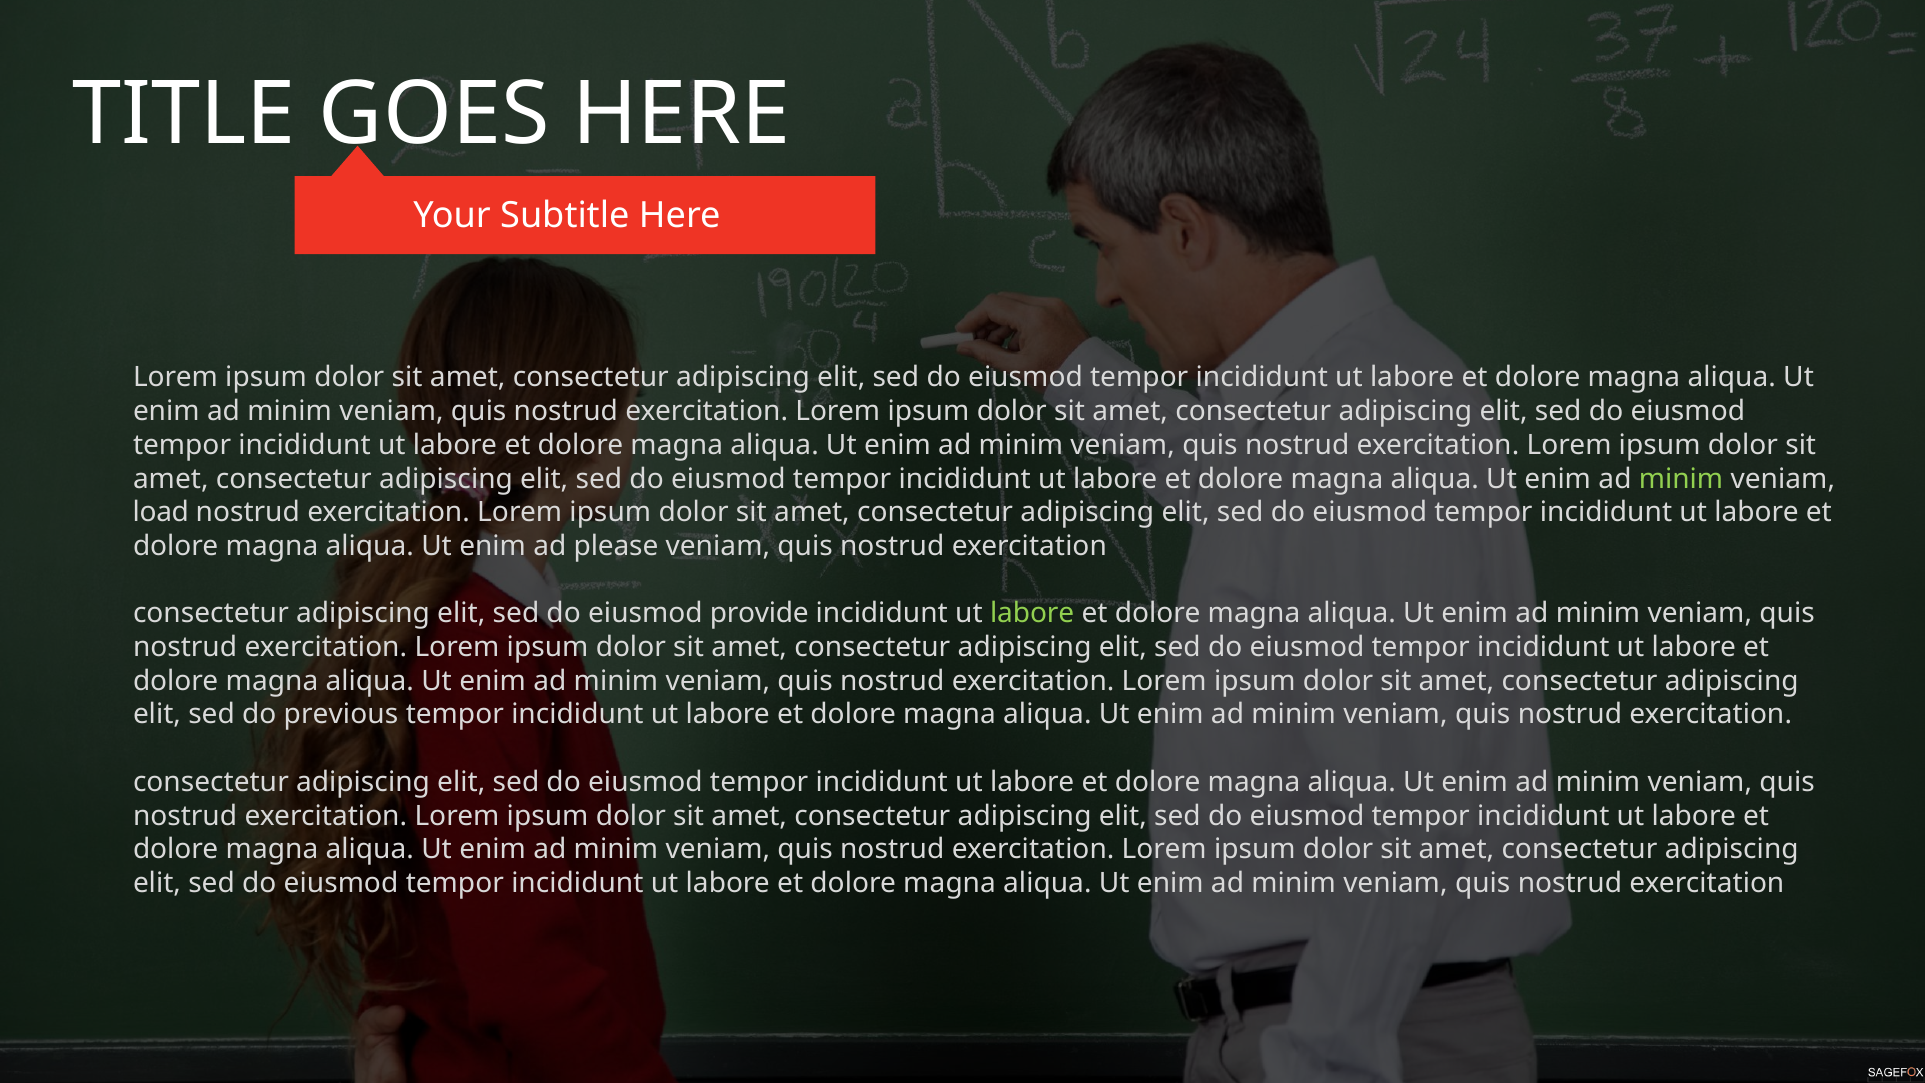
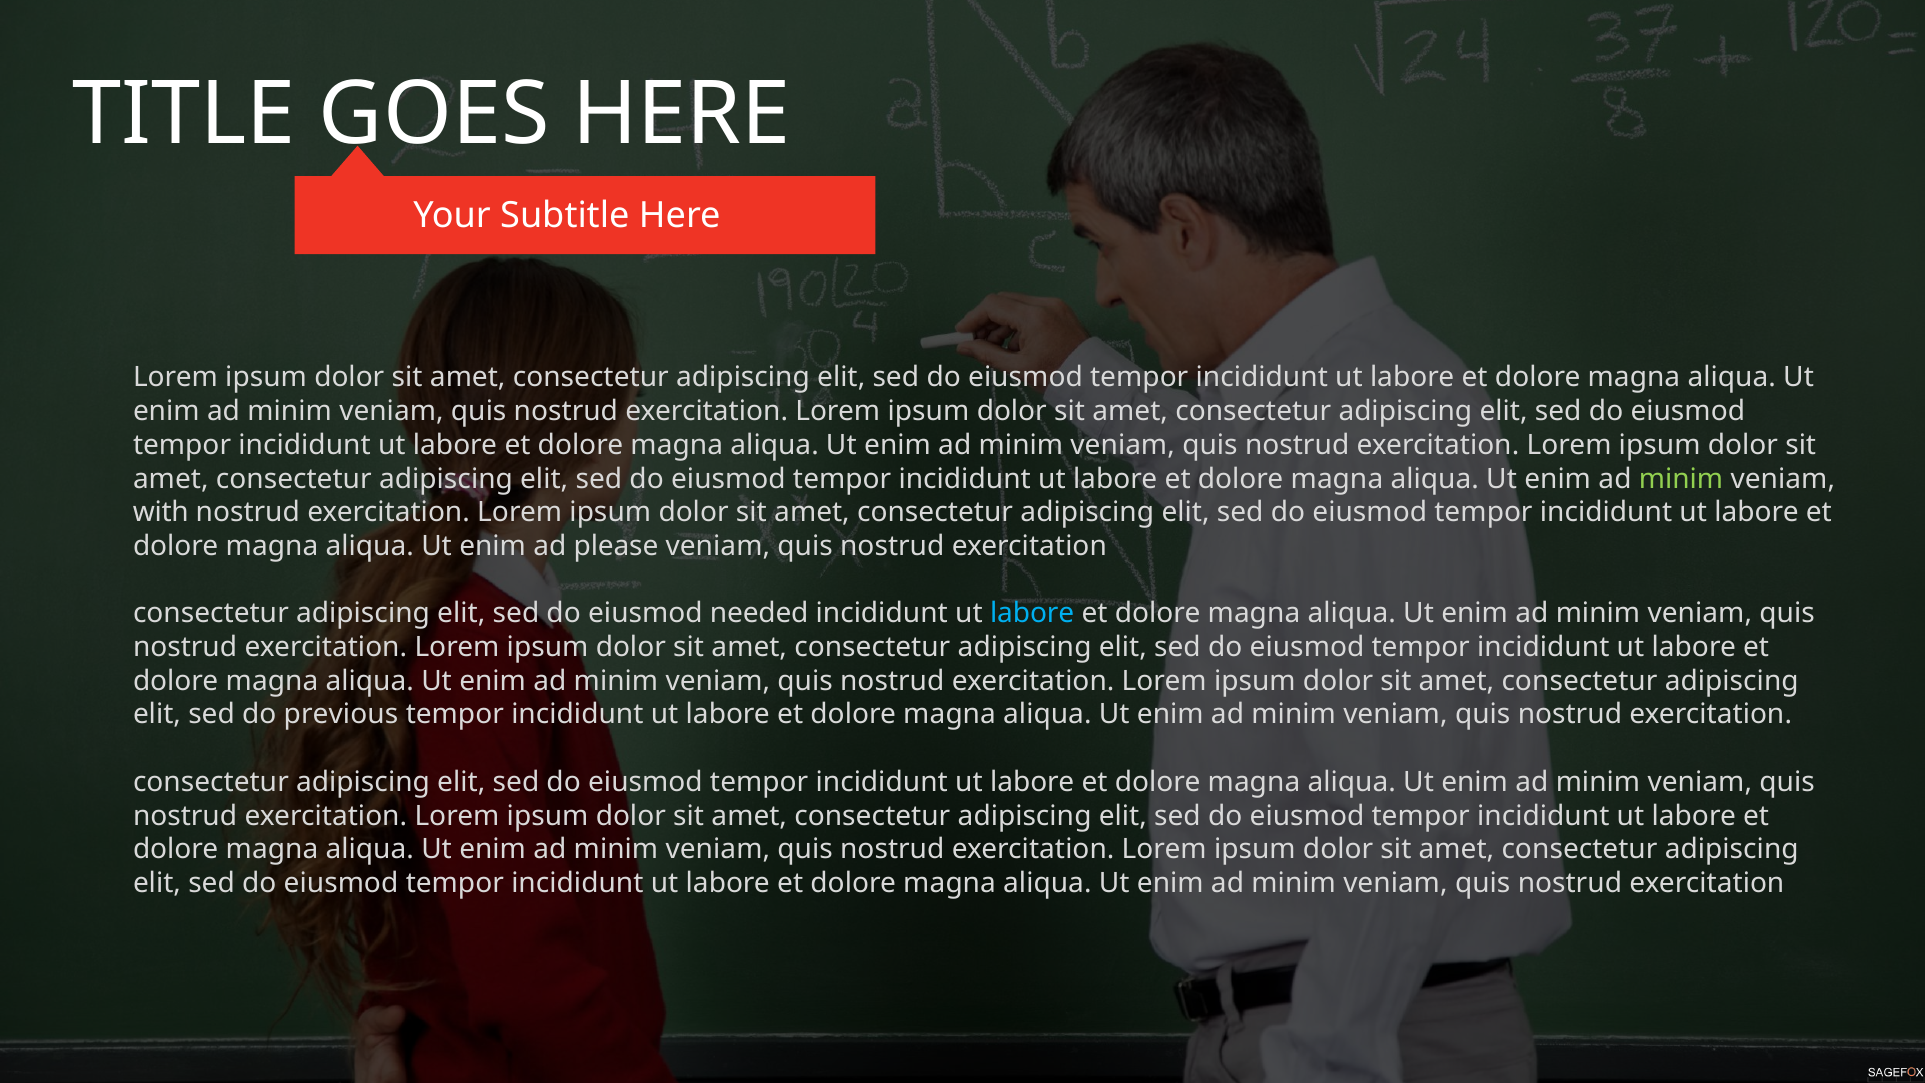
load: load -> with (161, 512)
provide: provide -> needed (759, 613)
labore colour: light green -> light blue (1032, 613)
